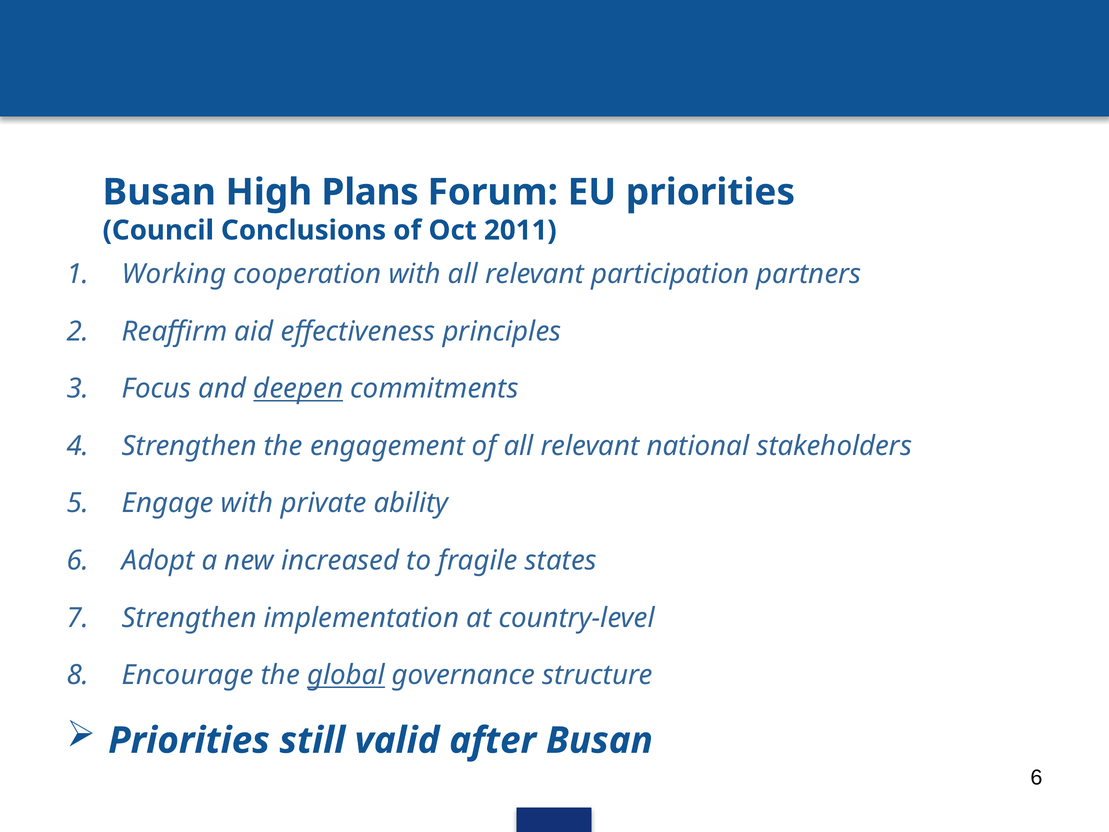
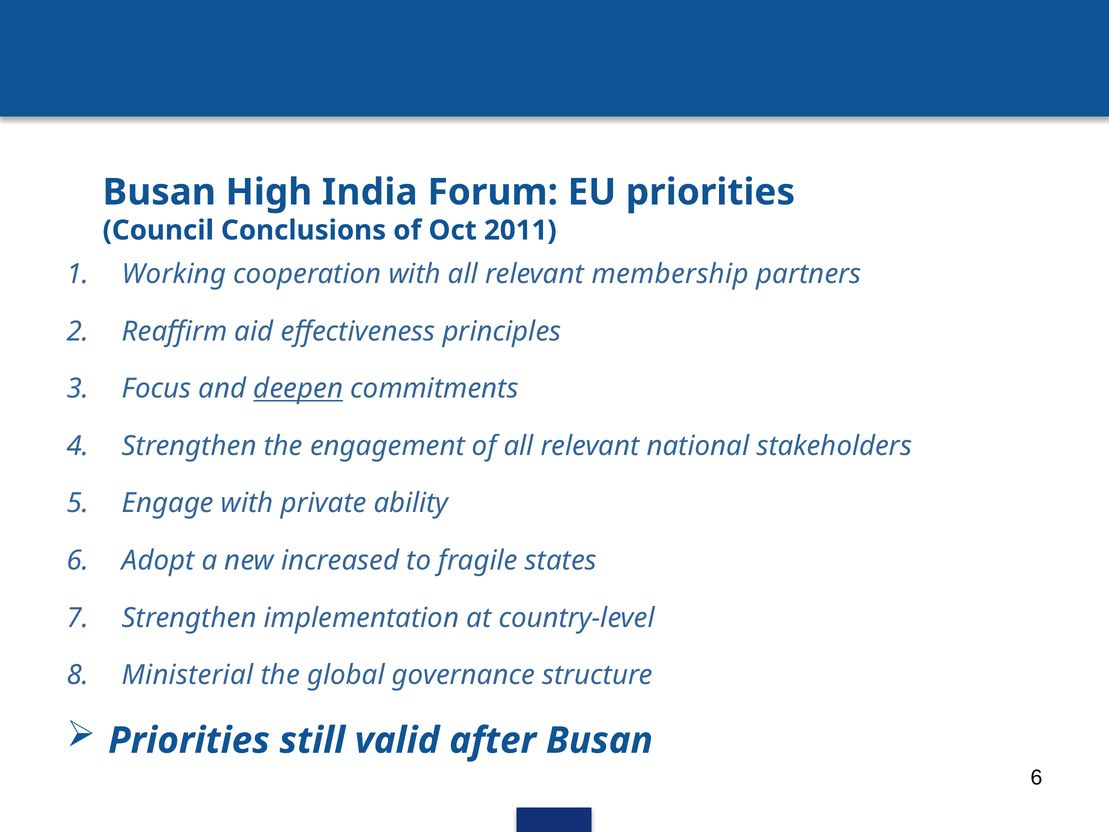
Plans: Plans -> India (370, 192)
participation: participation -> membership (670, 274)
Encourage: Encourage -> Ministerial (188, 675)
global underline: present -> none (346, 675)
